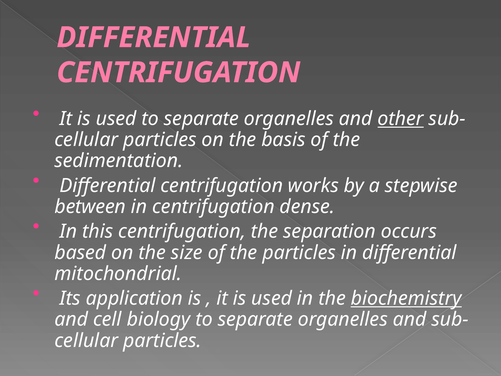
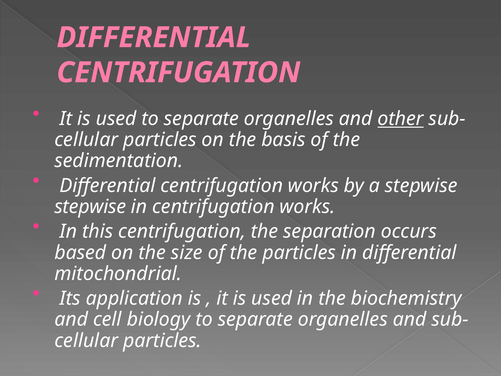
between: between -> stepwise (90, 207)
in centrifugation dense: dense -> works (307, 207)
biochemistry underline: present -> none (406, 298)
